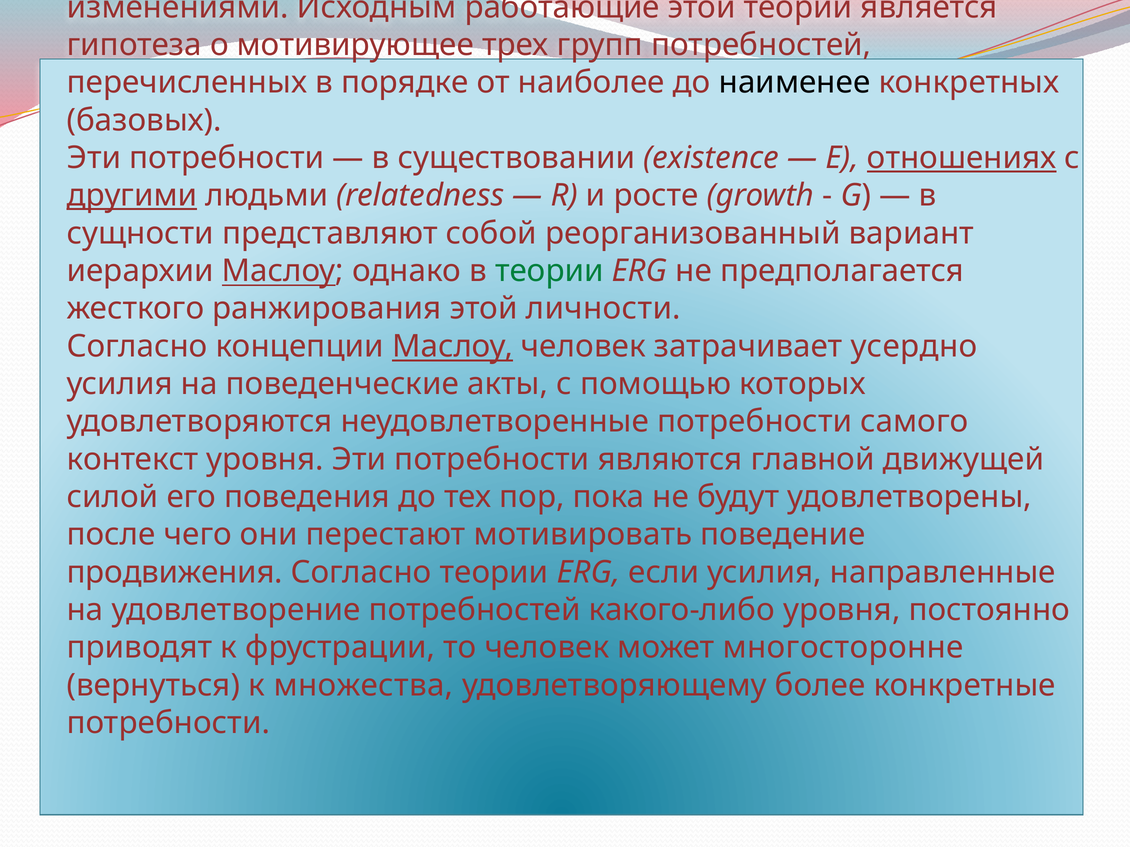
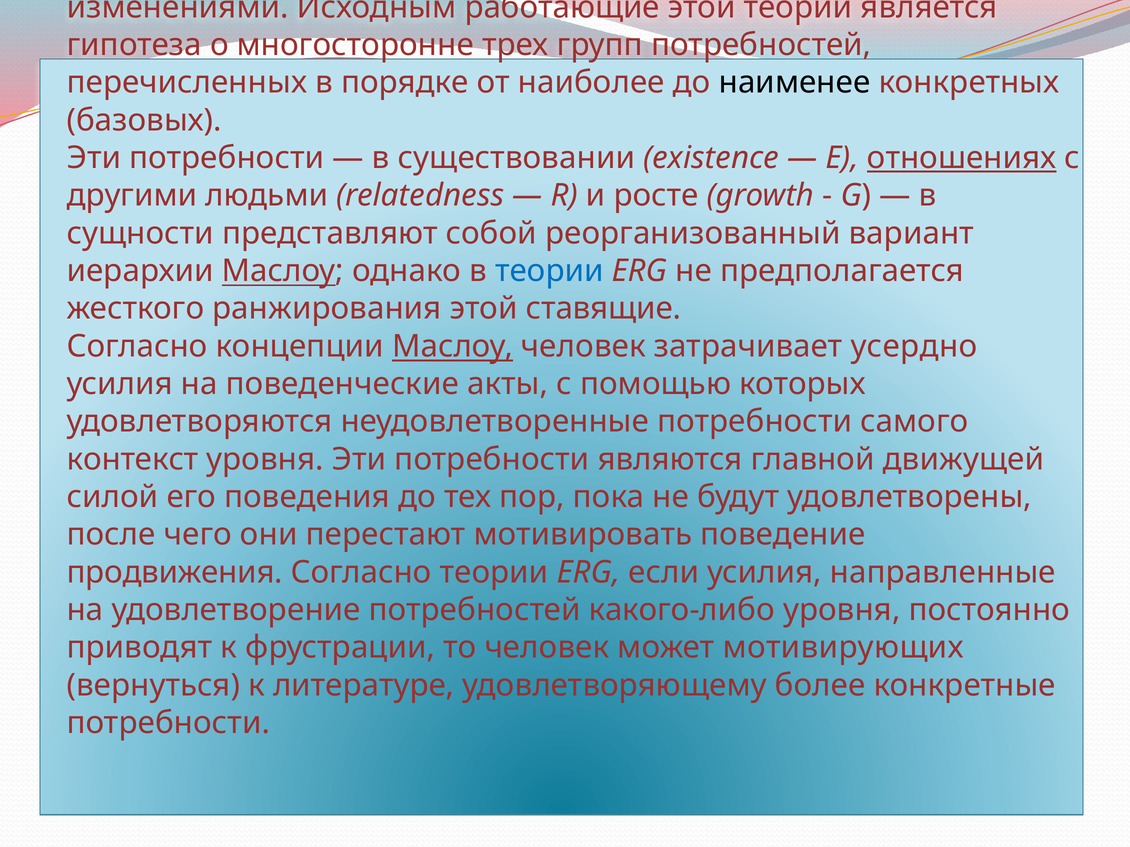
мотивирующее: мотивирующее -> многосторонне (355, 45)
другими underline: present -> none (132, 196)
теории colour: green -> blue (549, 271)
личности: личности -> ставящие (604, 309)
многосторонне: многосторонне -> мотивирующих (843, 648)
множества: множества -> литературе (364, 686)
